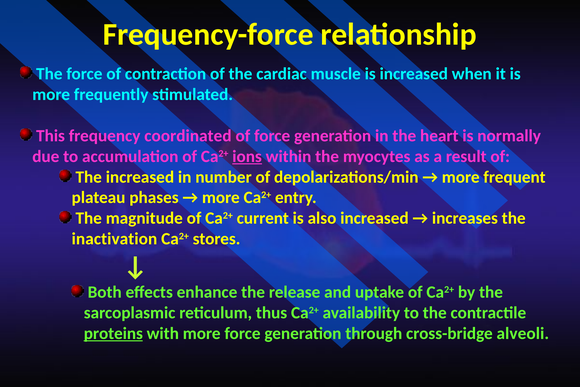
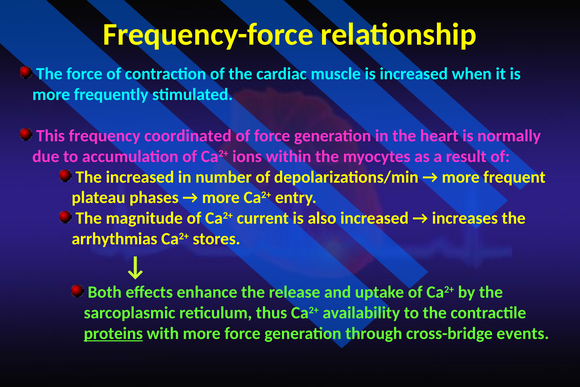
ions underline: present -> none (247, 156)
inactivation: inactivation -> arrhythmias (115, 239)
alveoli: alveoli -> events (523, 333)
